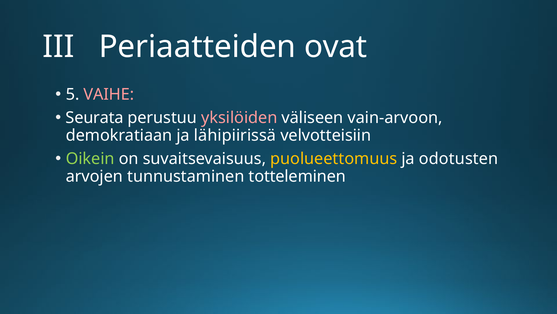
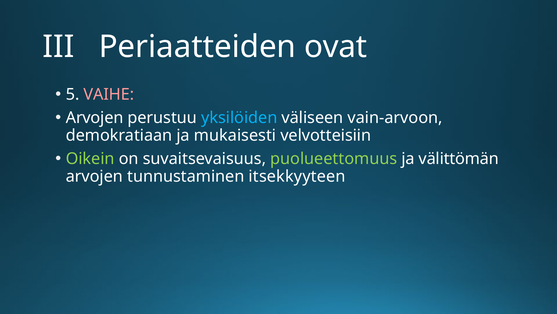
Seurata: Seurata -> Arvojen (95, 118)
yksilöiden colour: pink -> light blue (239, 118)
lähipiirissä: lähipiirissä -> mukaisesti (235, 135)
puolueettomuus colour: yellow -> light green (334, 158)
odotusten: odotusten -> välittömän (459, 158)
totteleminen: totteleminen -> itsekkyyteen (297, 176)
